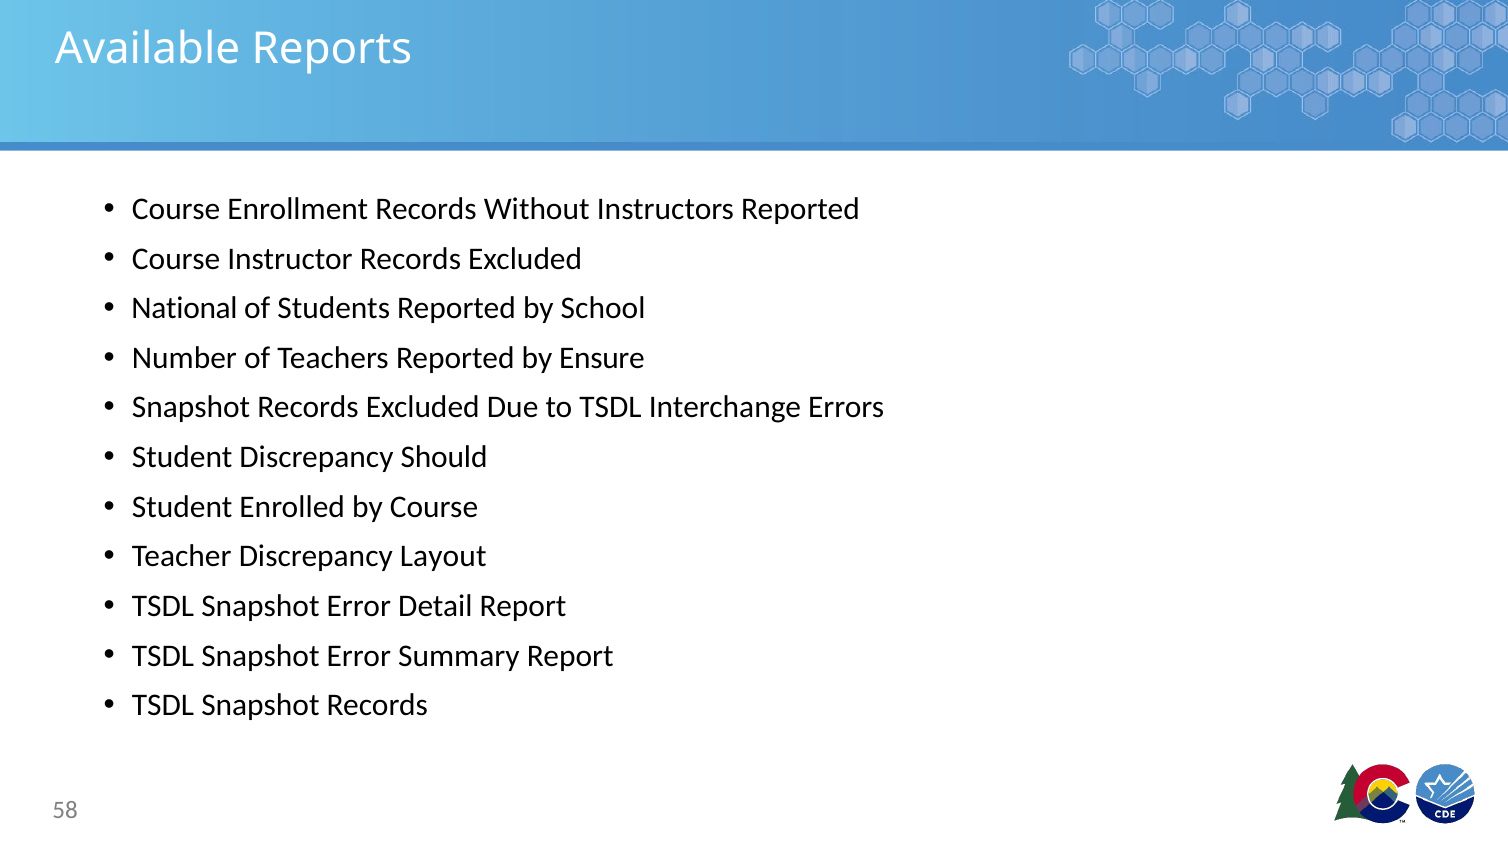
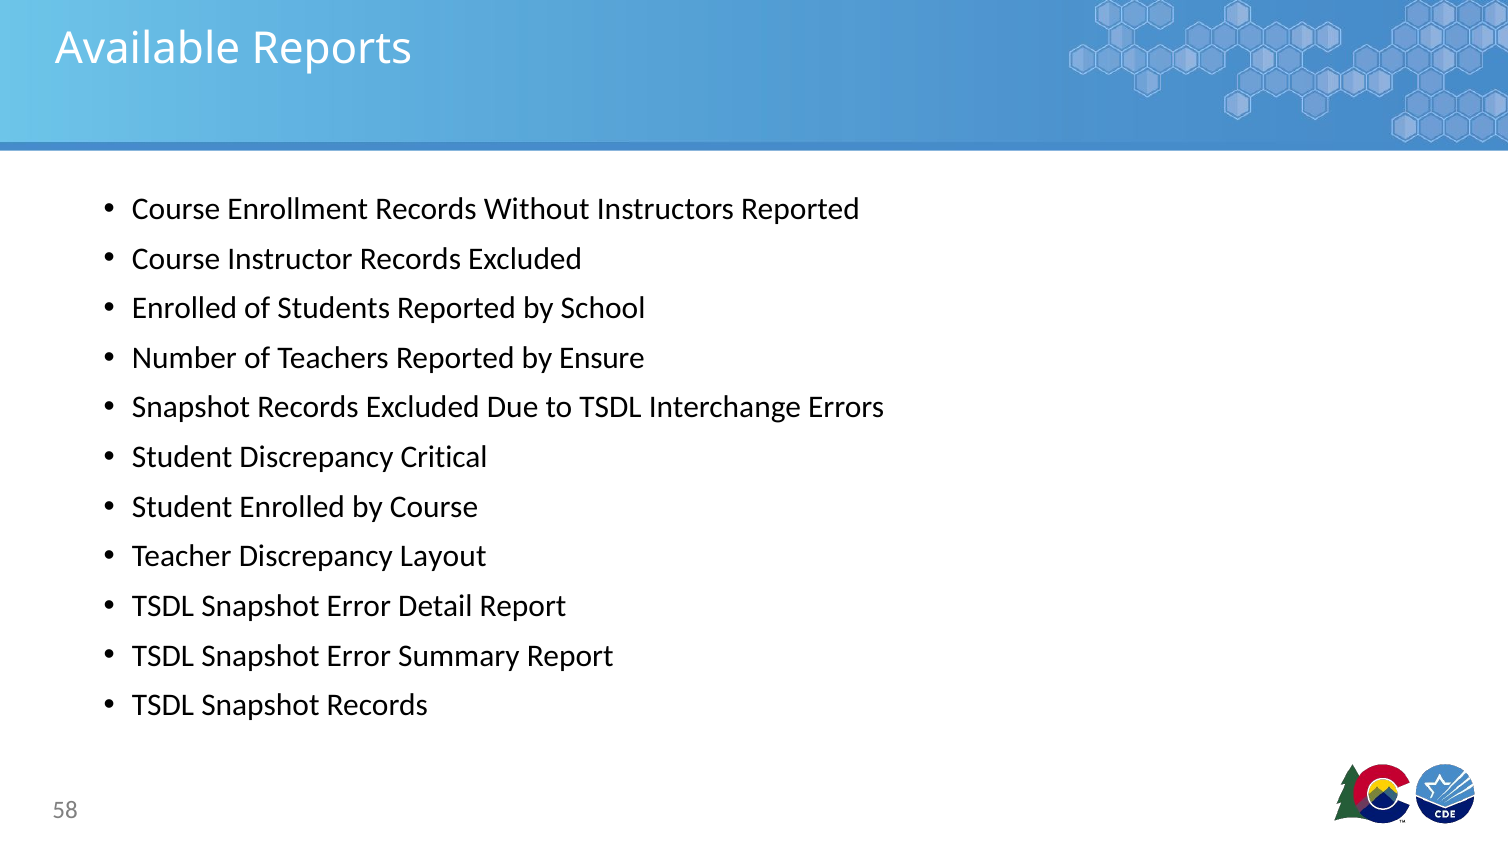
National: National -> Enrolled (184, 308)
Should: Should -> Critical (444, 457)
